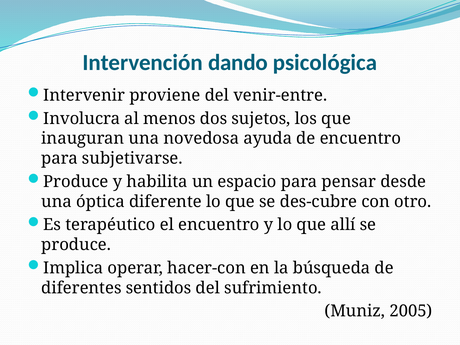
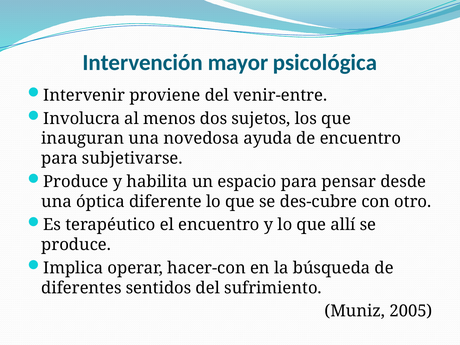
dando: dando -> mayor (238, 62)
